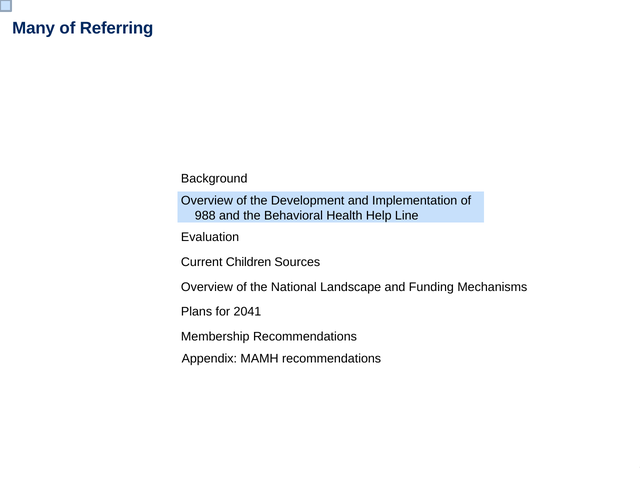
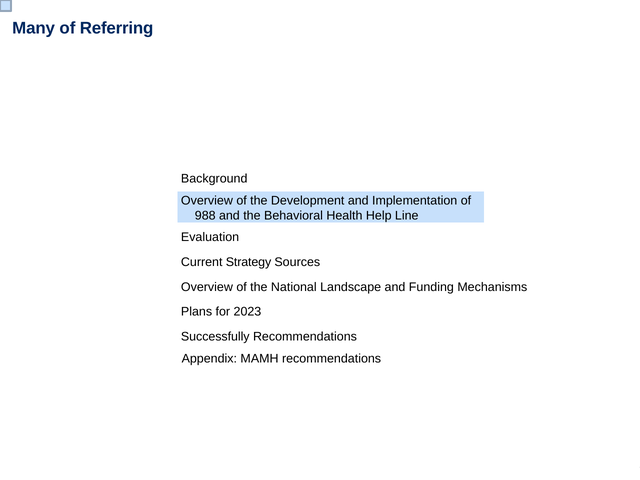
Children: Children -> Strategy (249, 262)
2041: 2041 -> 2023 (247, 312)
Membership: Membership -> Successfully (215, 337)
